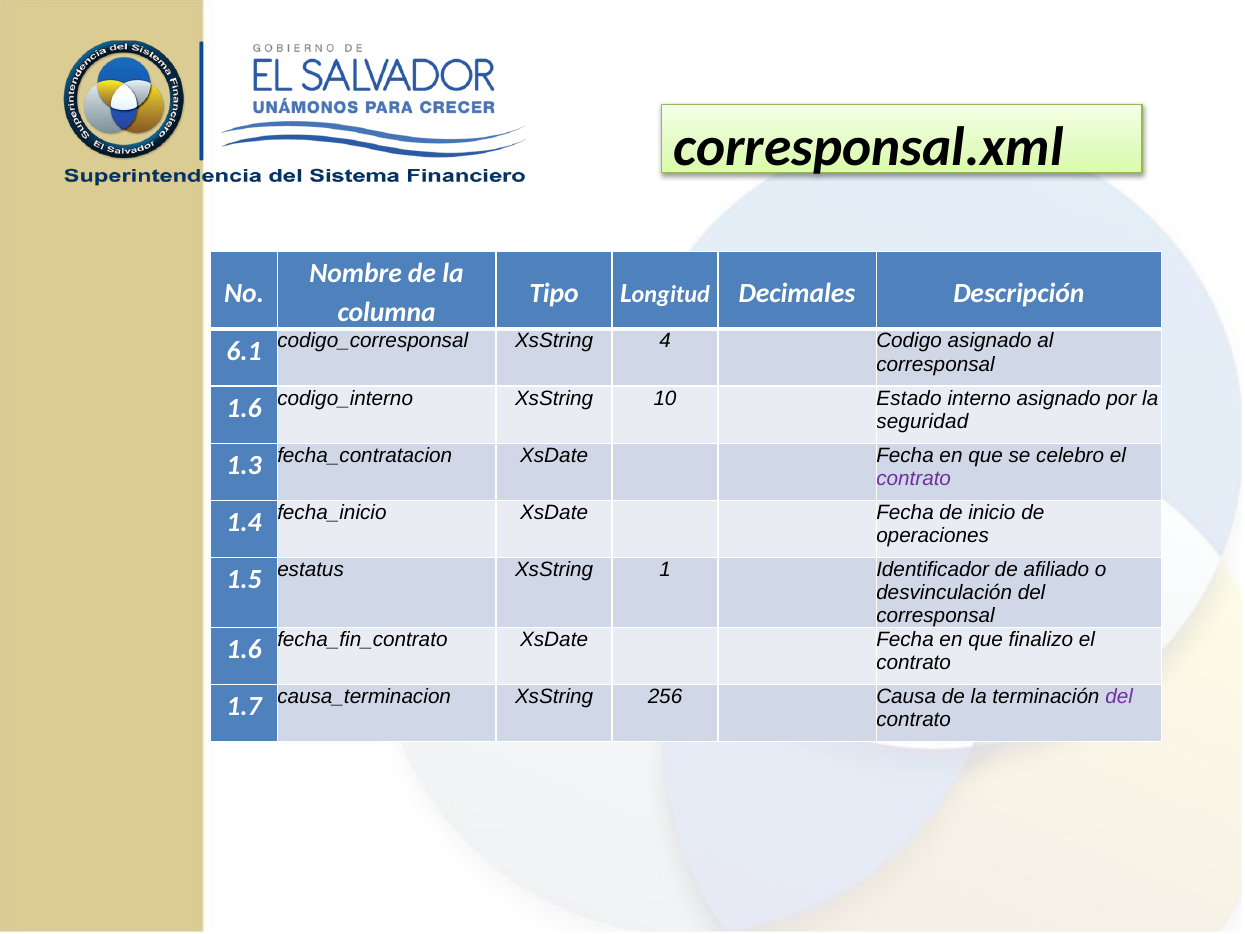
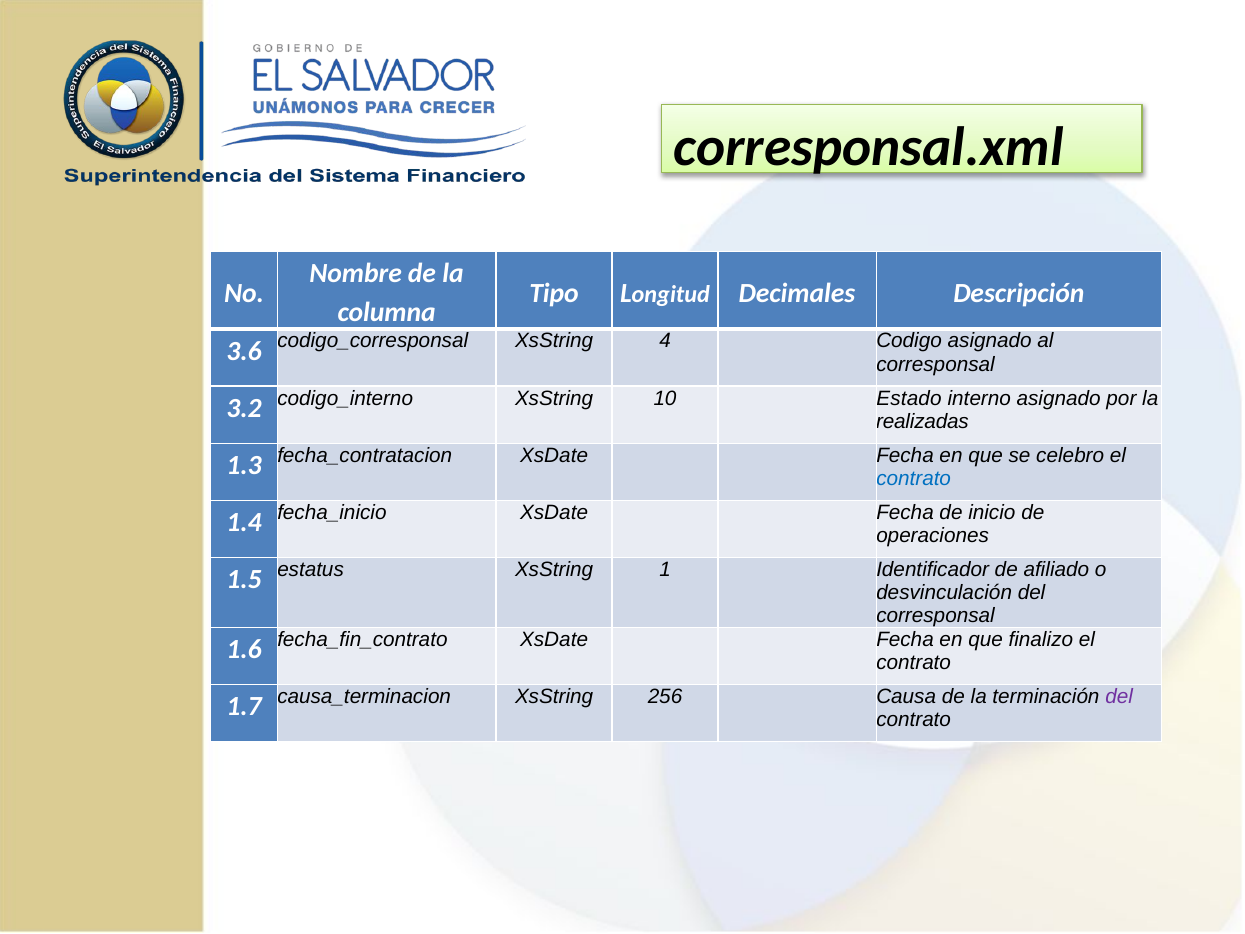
6.1: 6.1 -> 3.6 (244, 351)
1.6: 1.6 -> 3.2 (244, 408)
seguridad: seguridad -> realizadas (922, 421)
contrato colour: purple -> blue (914, 478)
